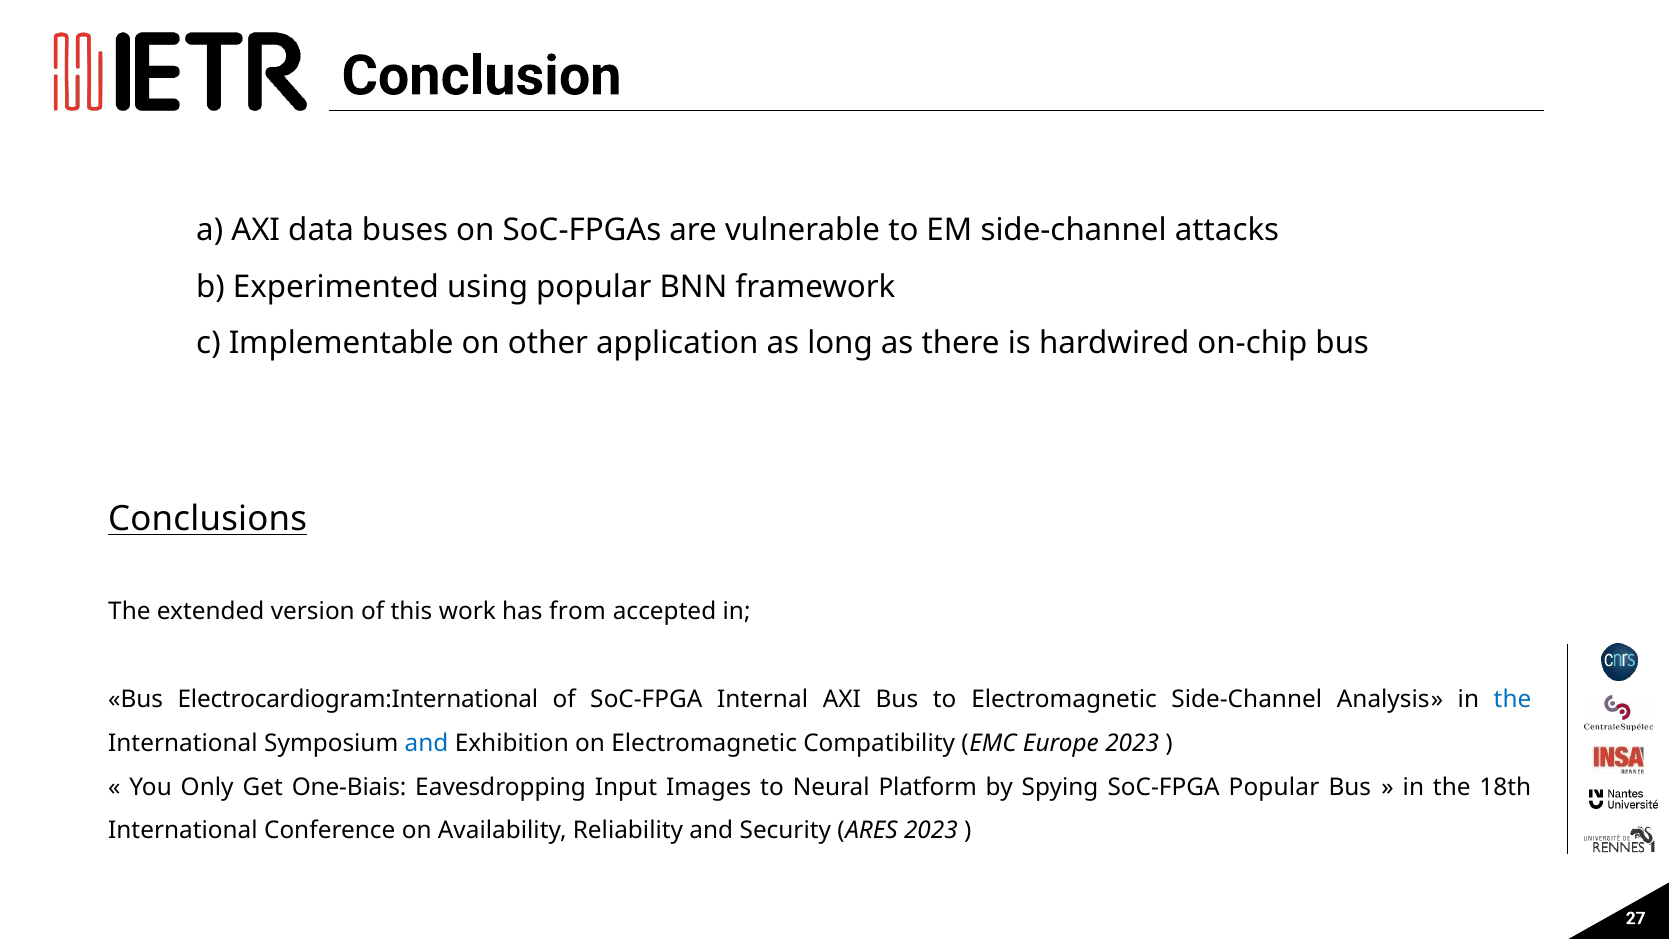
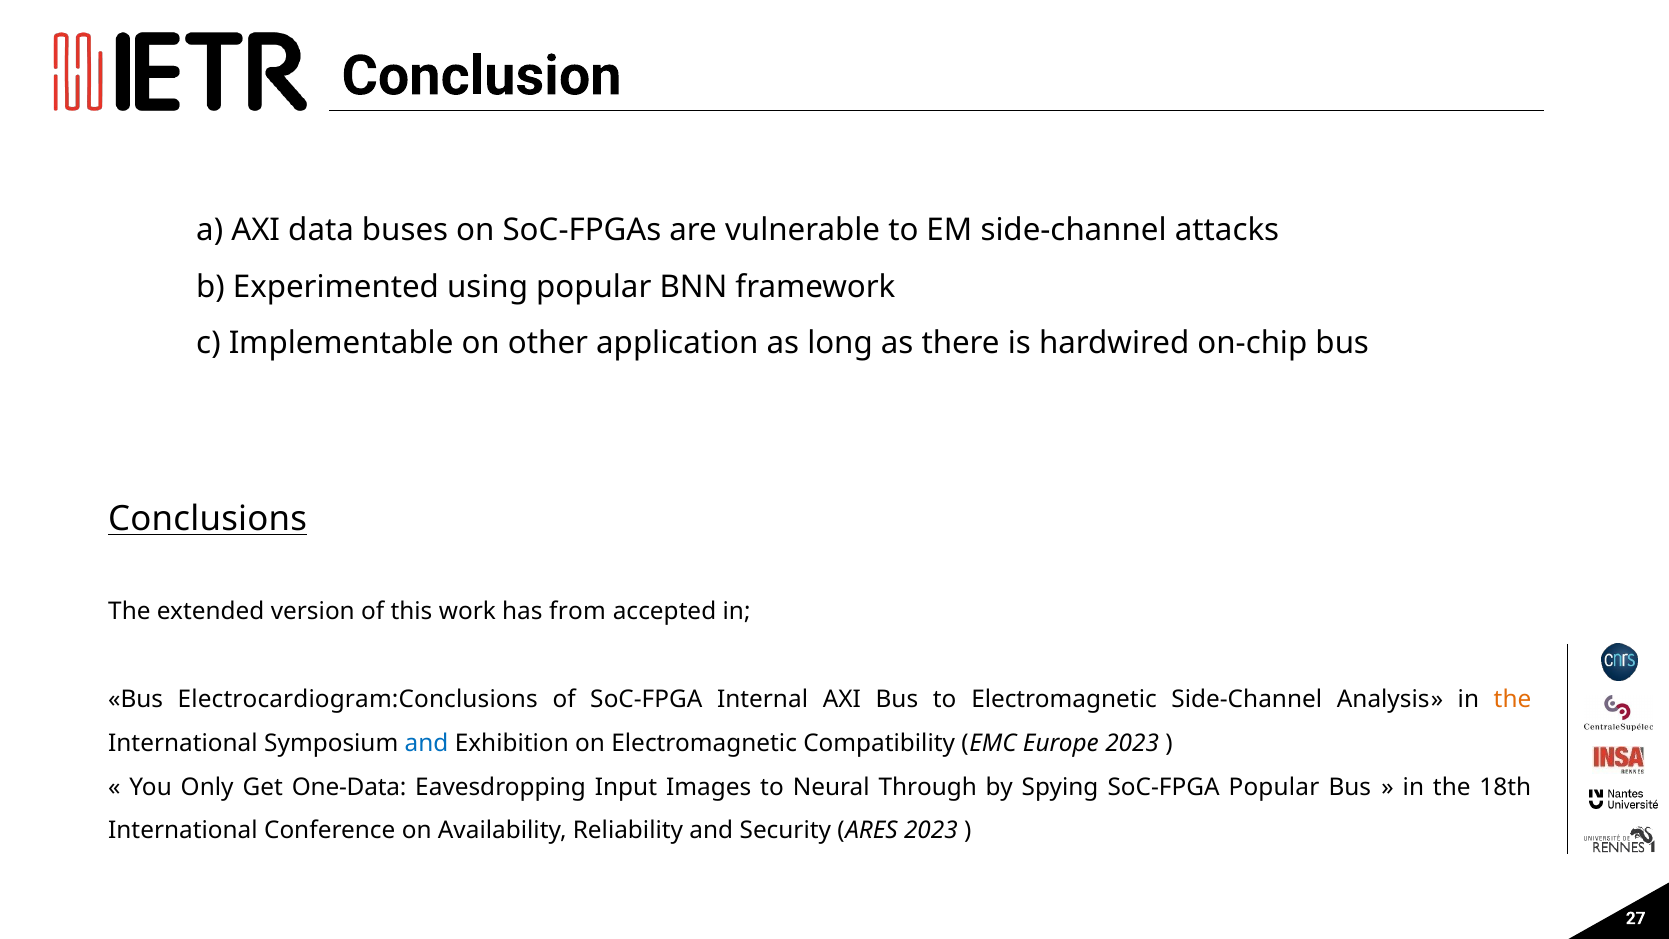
Electrocardiogram:International: Electrocardiogram:International -> Electrocardiogram:Conclusions (358, 699)
the colour: blue -> orange (1513, 699)
One-Biais: One-Biais -> One-Data (349, 787)
Platform: Platform -> Through (928, 787)
